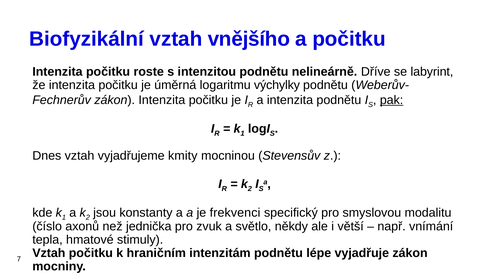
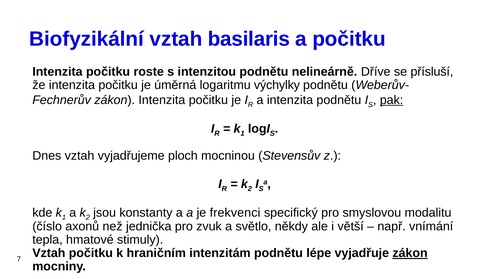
vnějšího: vnějšího -> basilaris (249, 39)
labyrint: labyrint -> přísluší (432, 72)
kmity: kmity -> ploch (183, 156)
zákon underline: none -> present (410, 253)
